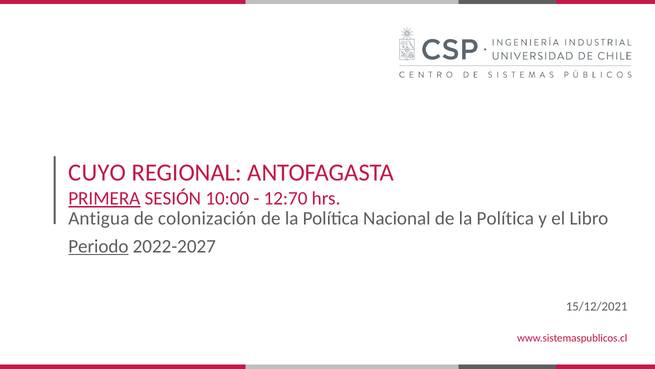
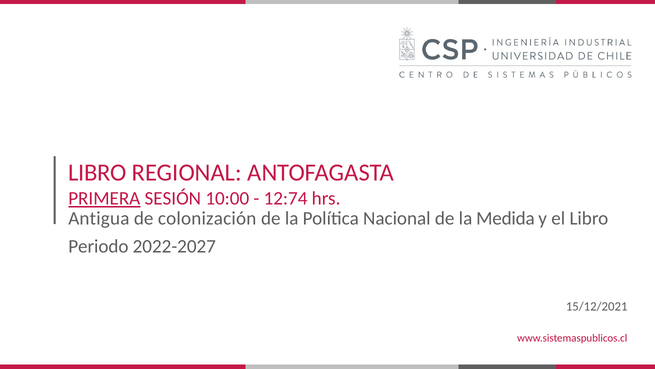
CUYO: CUYO -> LIBRO (97, 172)
12:70: 12:70 -> 12:74 (286, 198)
Nacional de la Política: Política -> Medida (505, 218)
Periodo underline: present -> none (98, 246)
